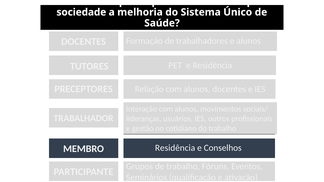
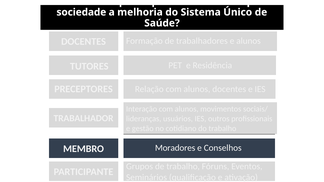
MEMBRO Residência: Residência -> Moradores (175, 148)
